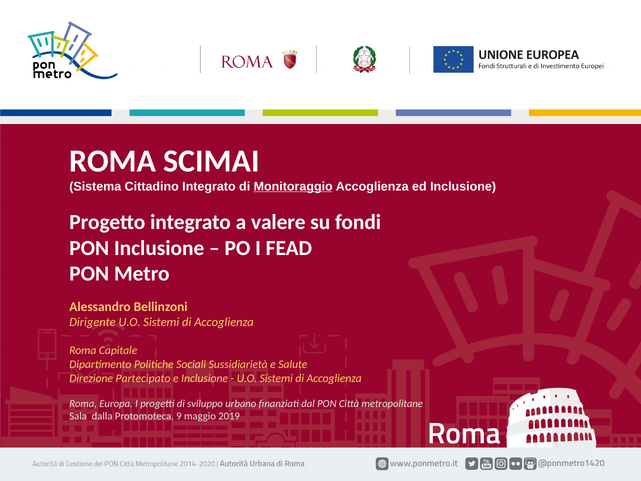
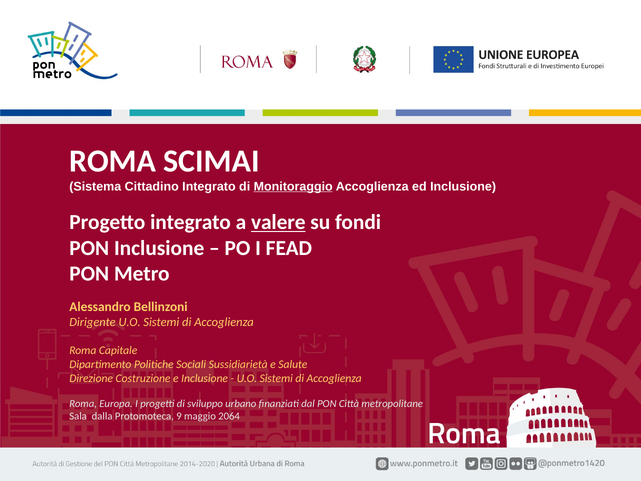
valere underline: none -> present (278, 222)
Partecipato: Partecipato -> Costruzione (143, 378)
2019: 2019 -> 2064 (229, 416)
